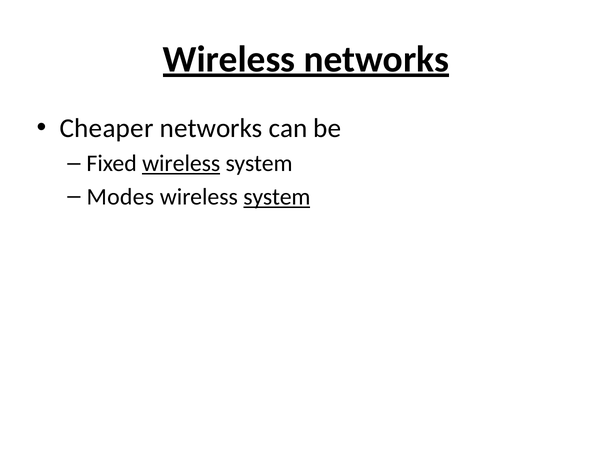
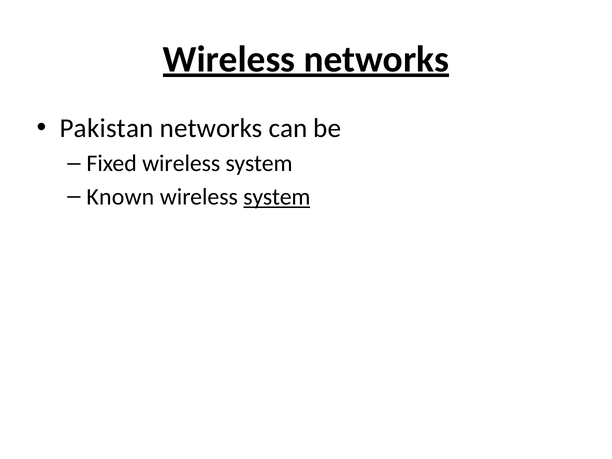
Cheaper: Cheaper -> Pakistan (107, 128)
wireless underline: present -> none (181, 164)
Modes: Modes -> Known (120, 197)
